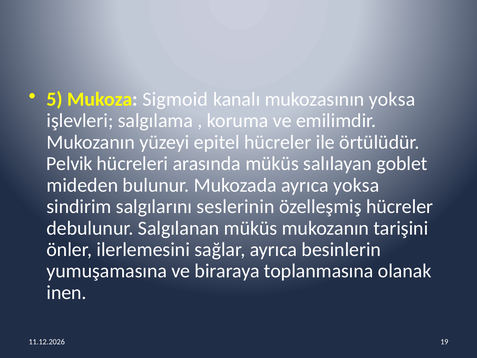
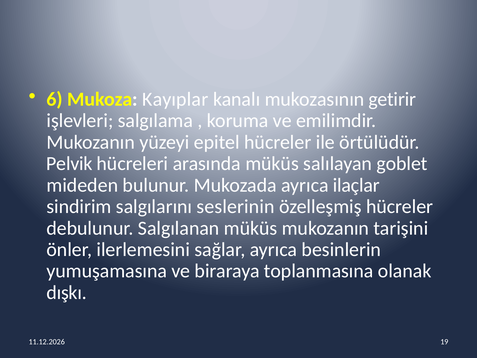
5: 5 -> 6 (55, 99)
Sigmoid: Sigmoid -> Kayıplar (175, 99)
mukozasının yoksa: yoksa -> getirir (392, 99)
ayrıca yoksa: yoksa -> ilaçlar (356, 185)
inen: inen -> dışkı (67, 292)
